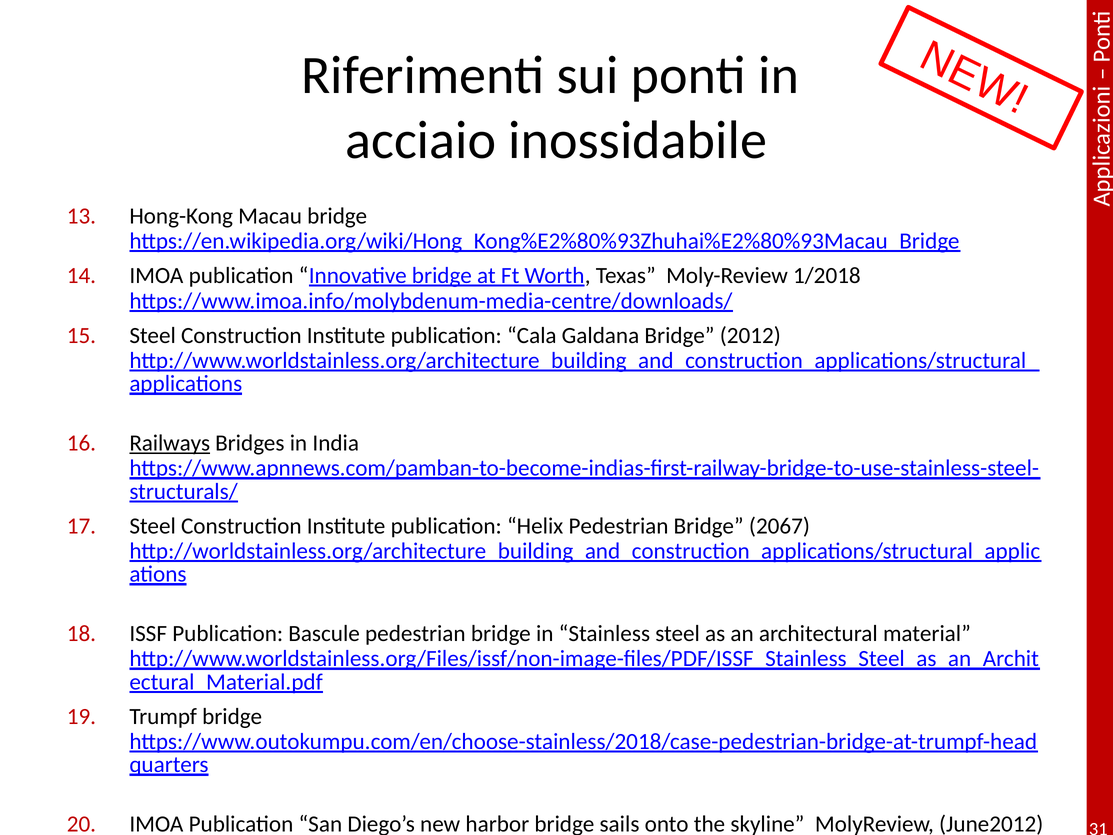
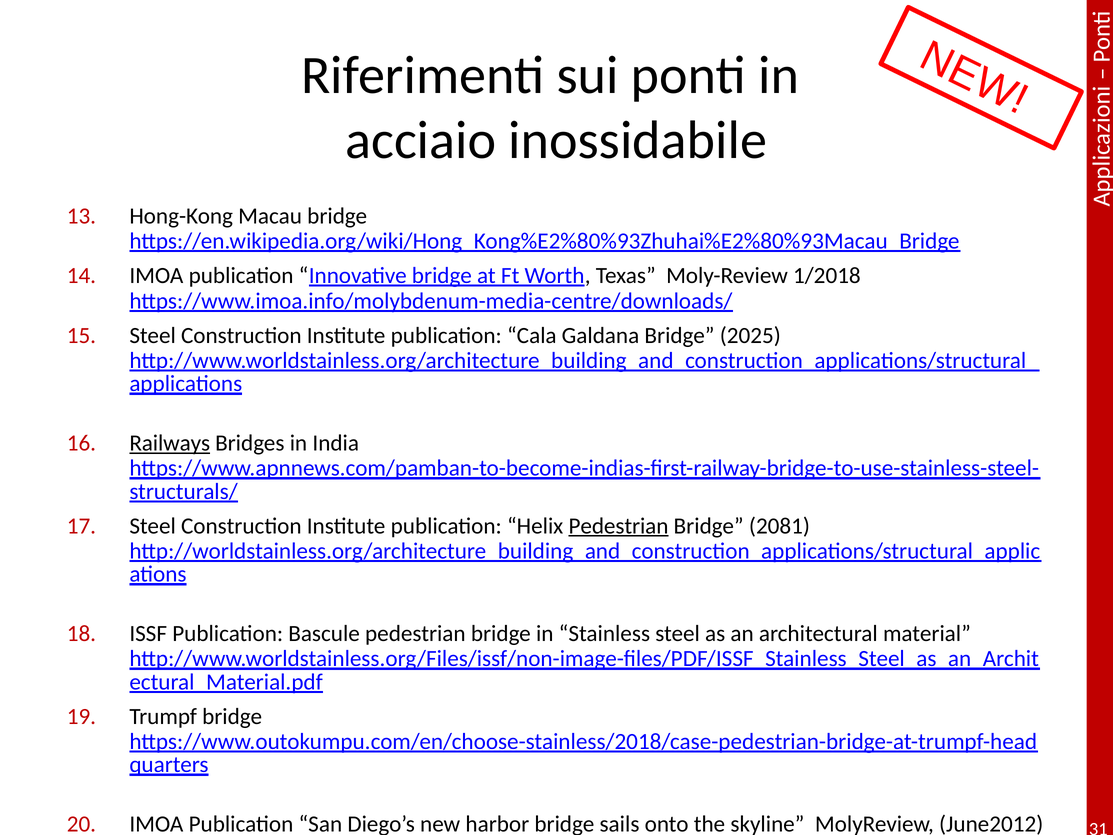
2012: 2012 -> 2025 (750, 335)
Pedestrian underline: none -> present (619, 526)
2067: 2067 -> 2081 (779, 526)
